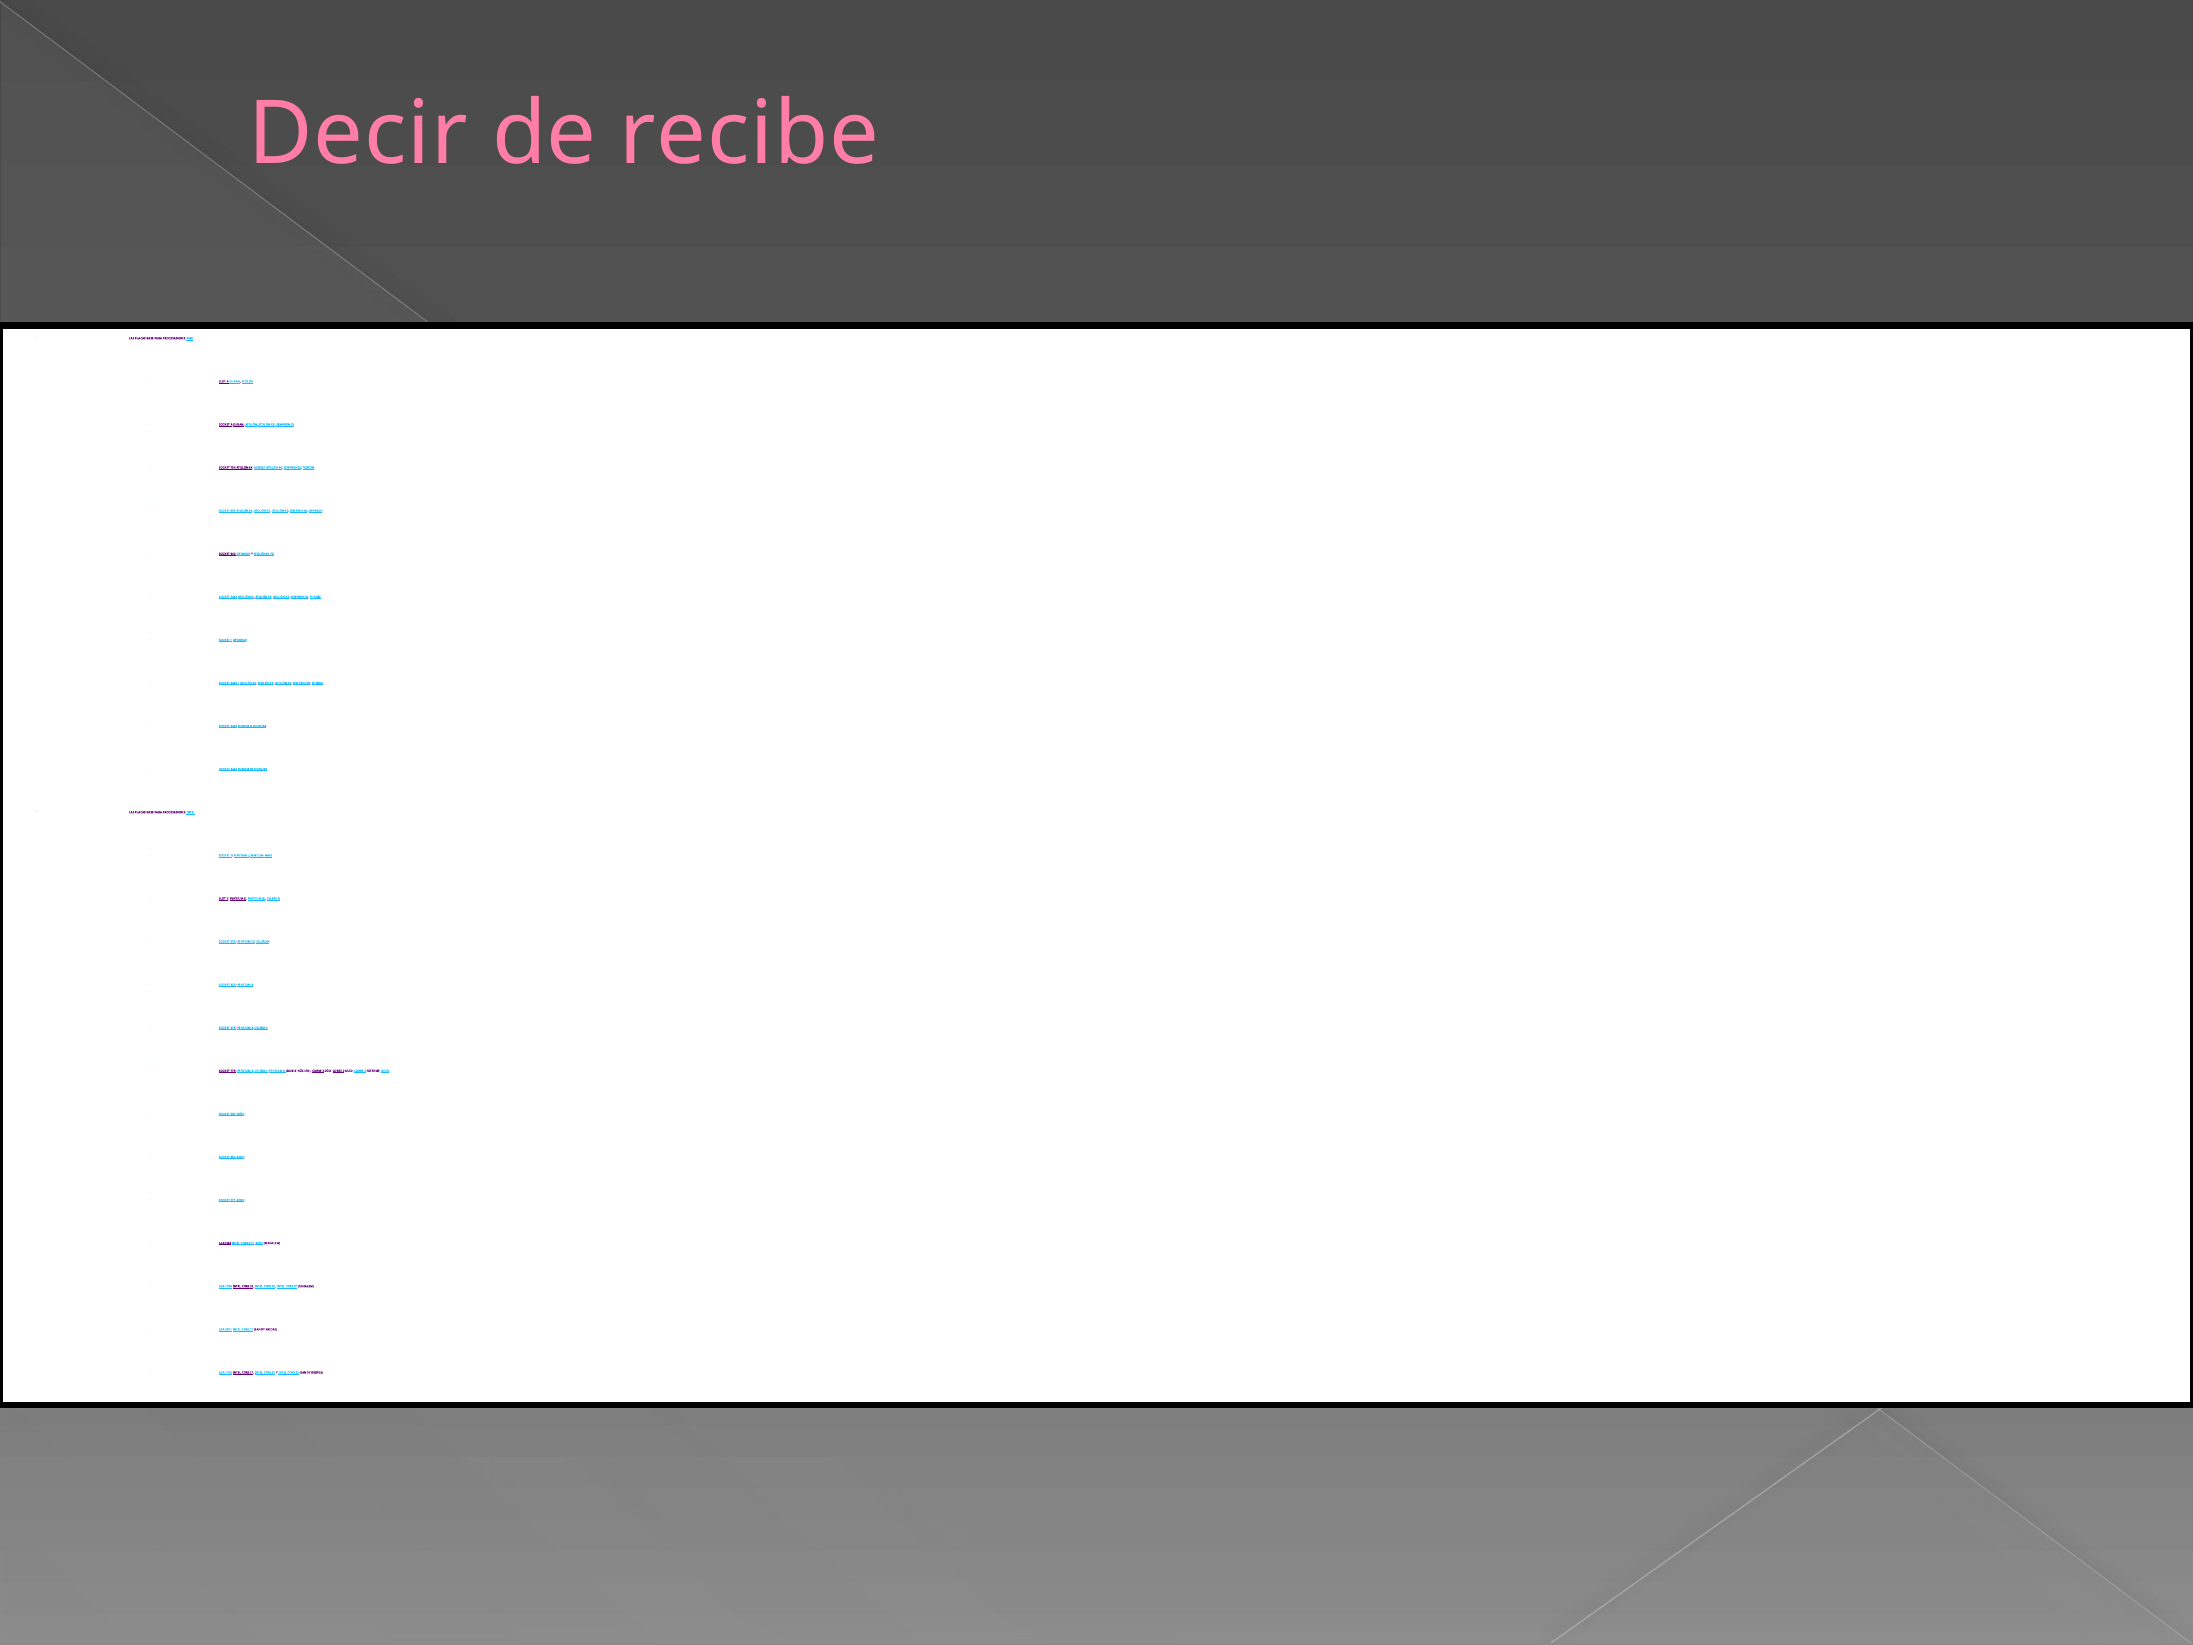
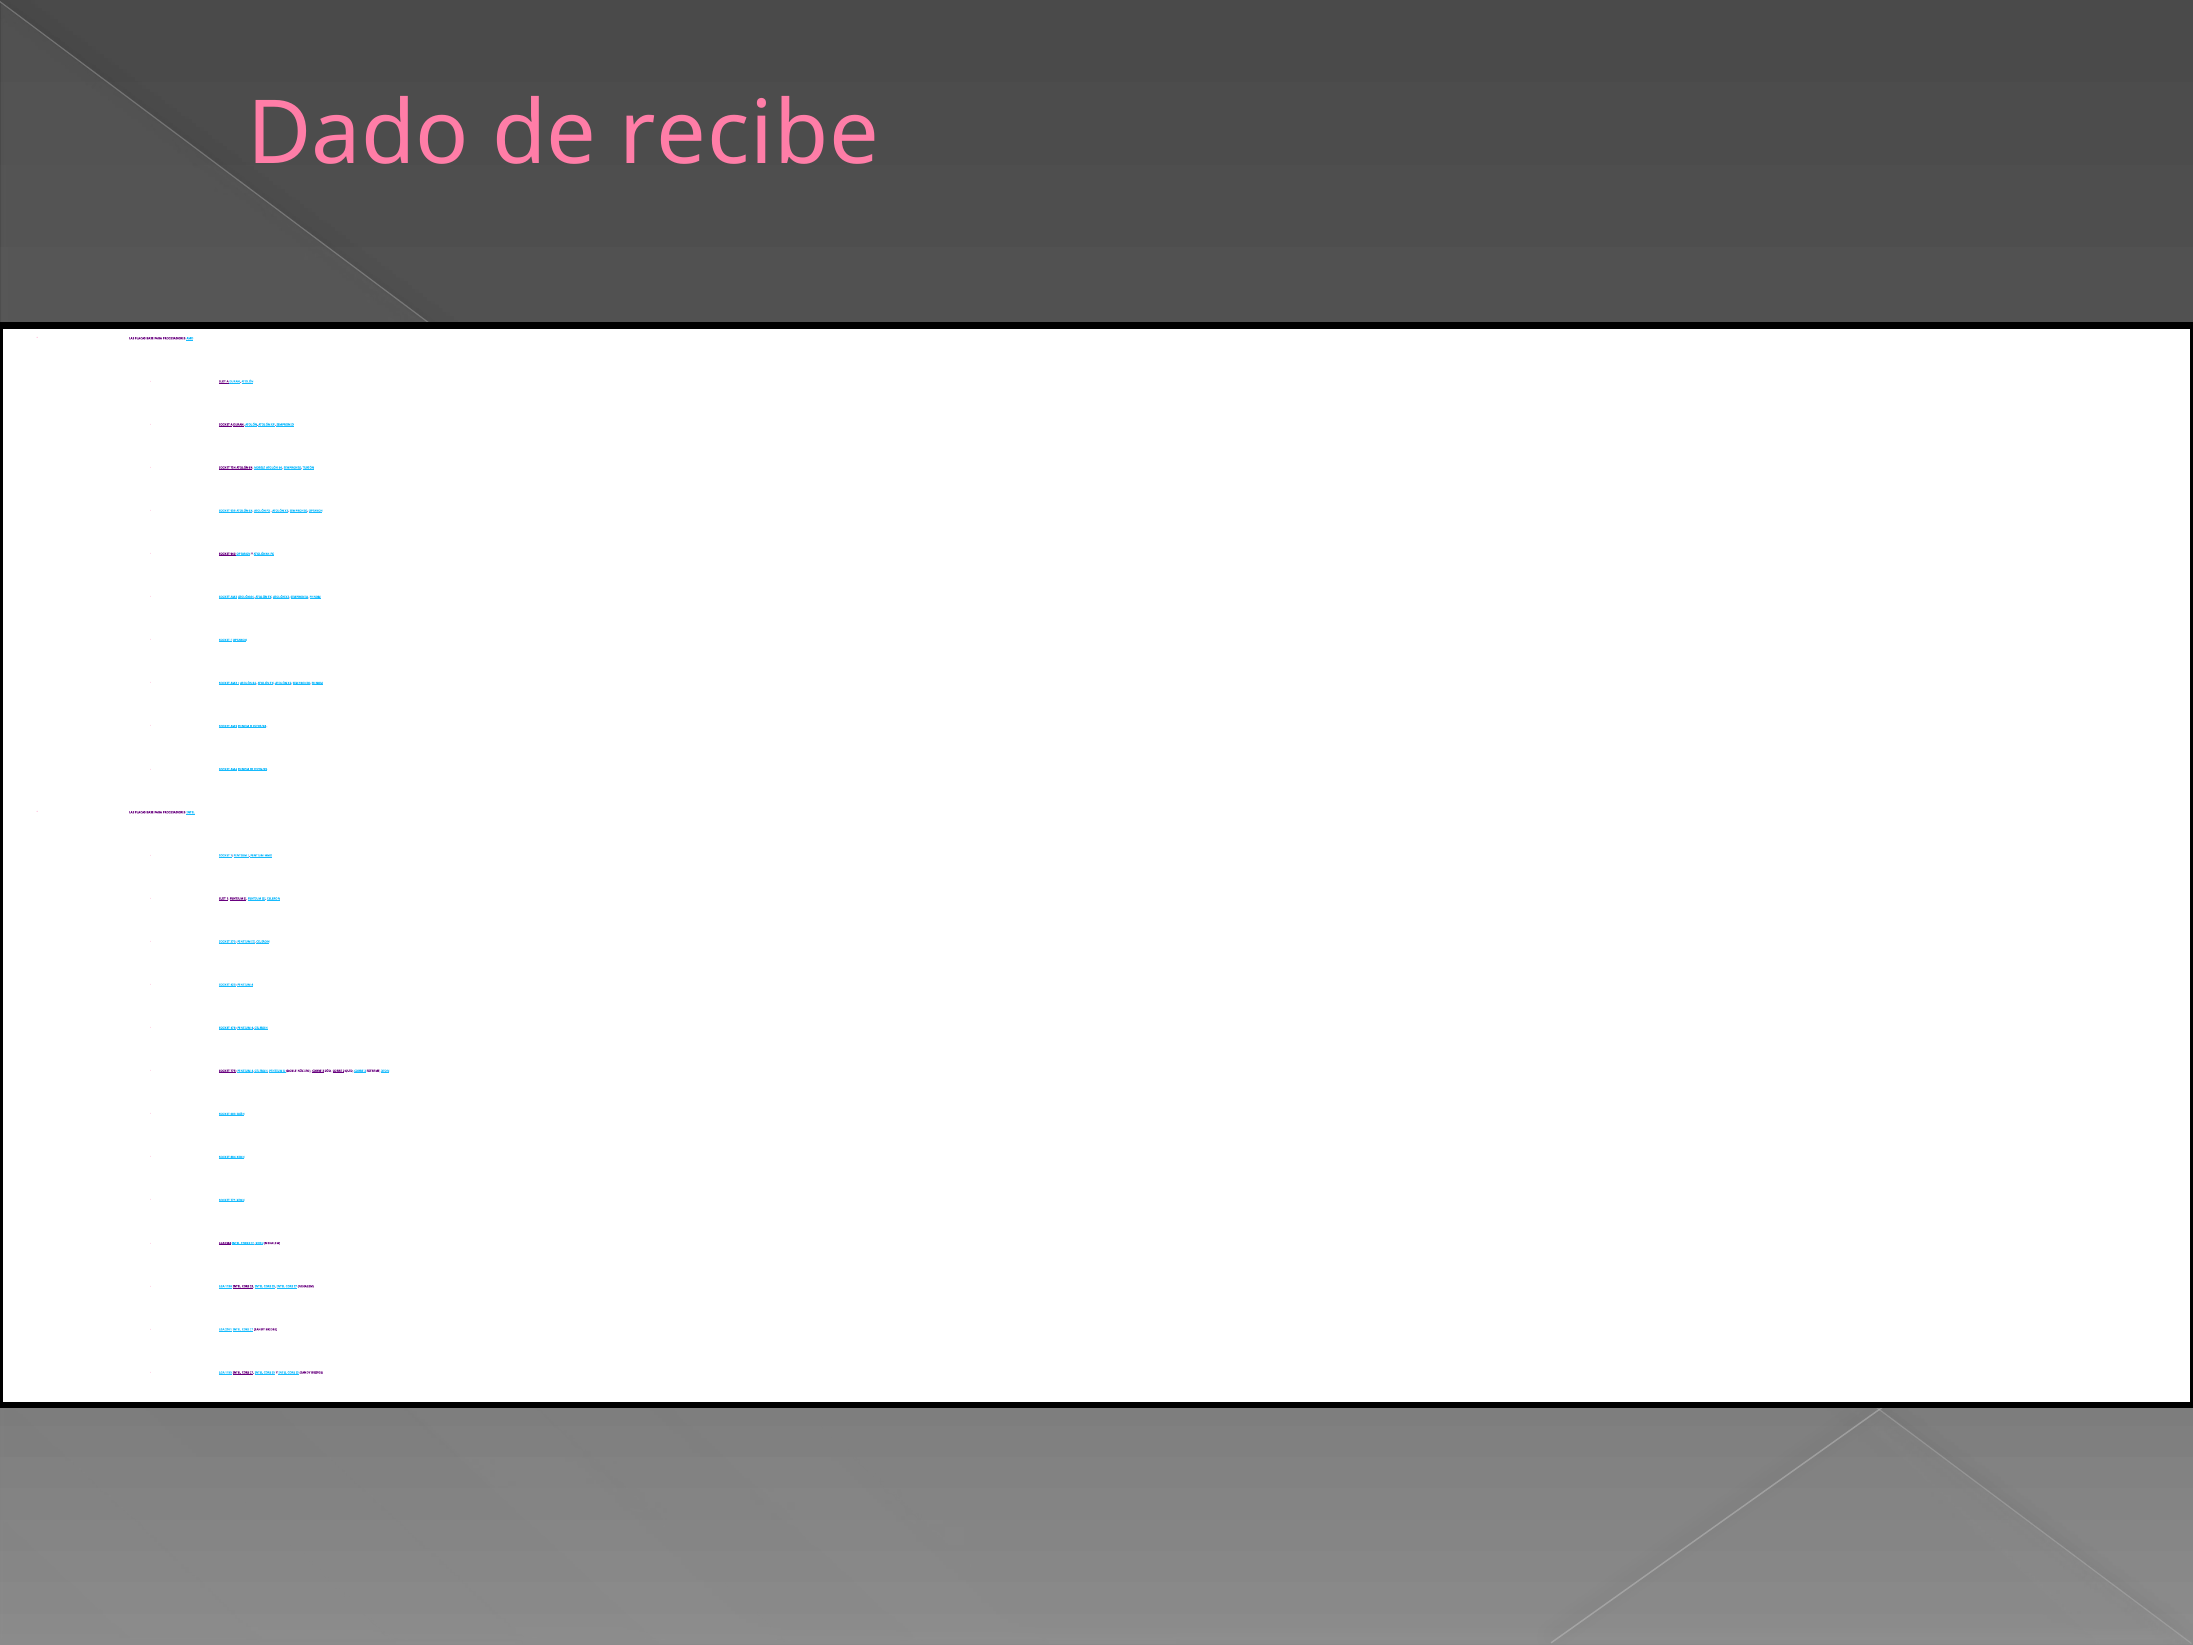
Decir: Decir -> Dado (358, 134)
